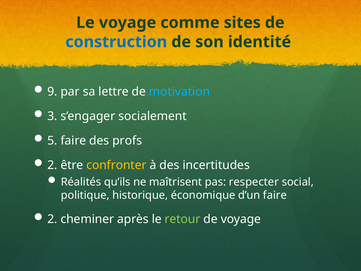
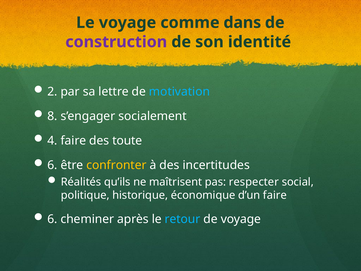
sites: sites -> dans (242, 23)
construction colour: blue -> purple (116, 42)
9: 9 -> 2 (52, 92)
3: 3 -> 8 (52, 116)
5: 5 -> 4 (52, 141)
profs: profs -> toute (127, 141)
2: 2 -> 6 (52, 165)
2: 2 -> 6 (52, 219)
retour colour: light green -> light blue (183, 219)
